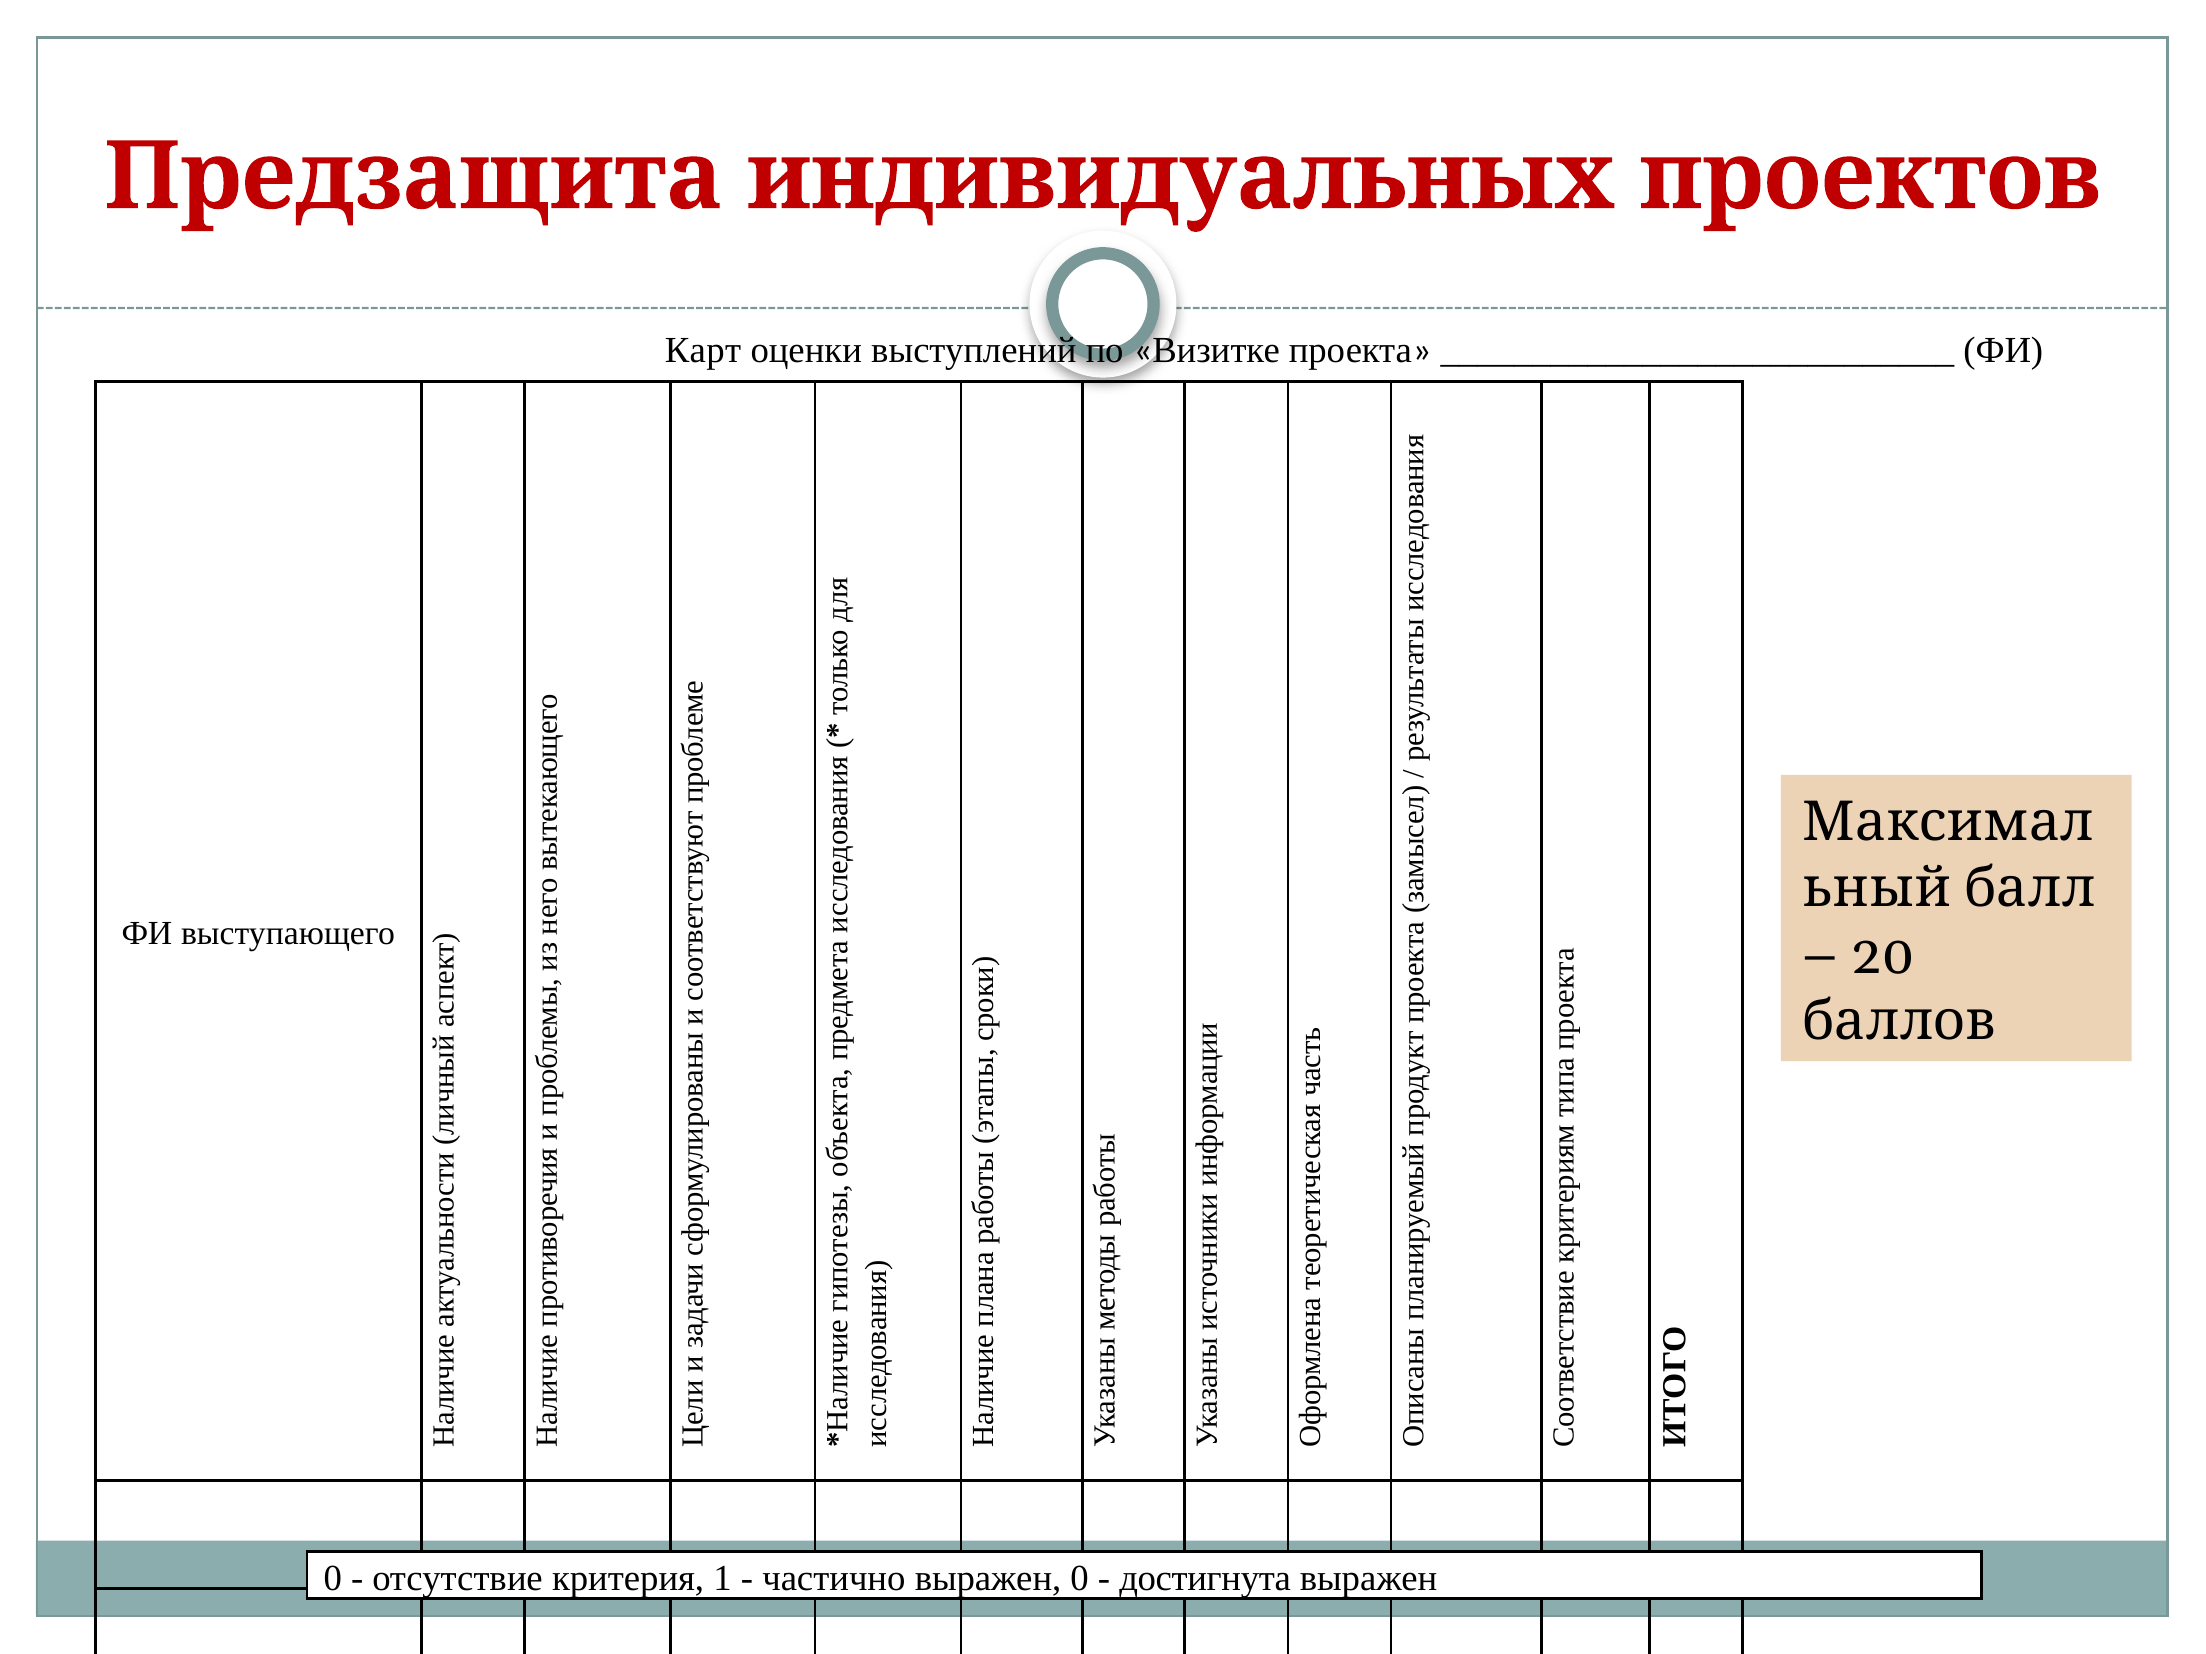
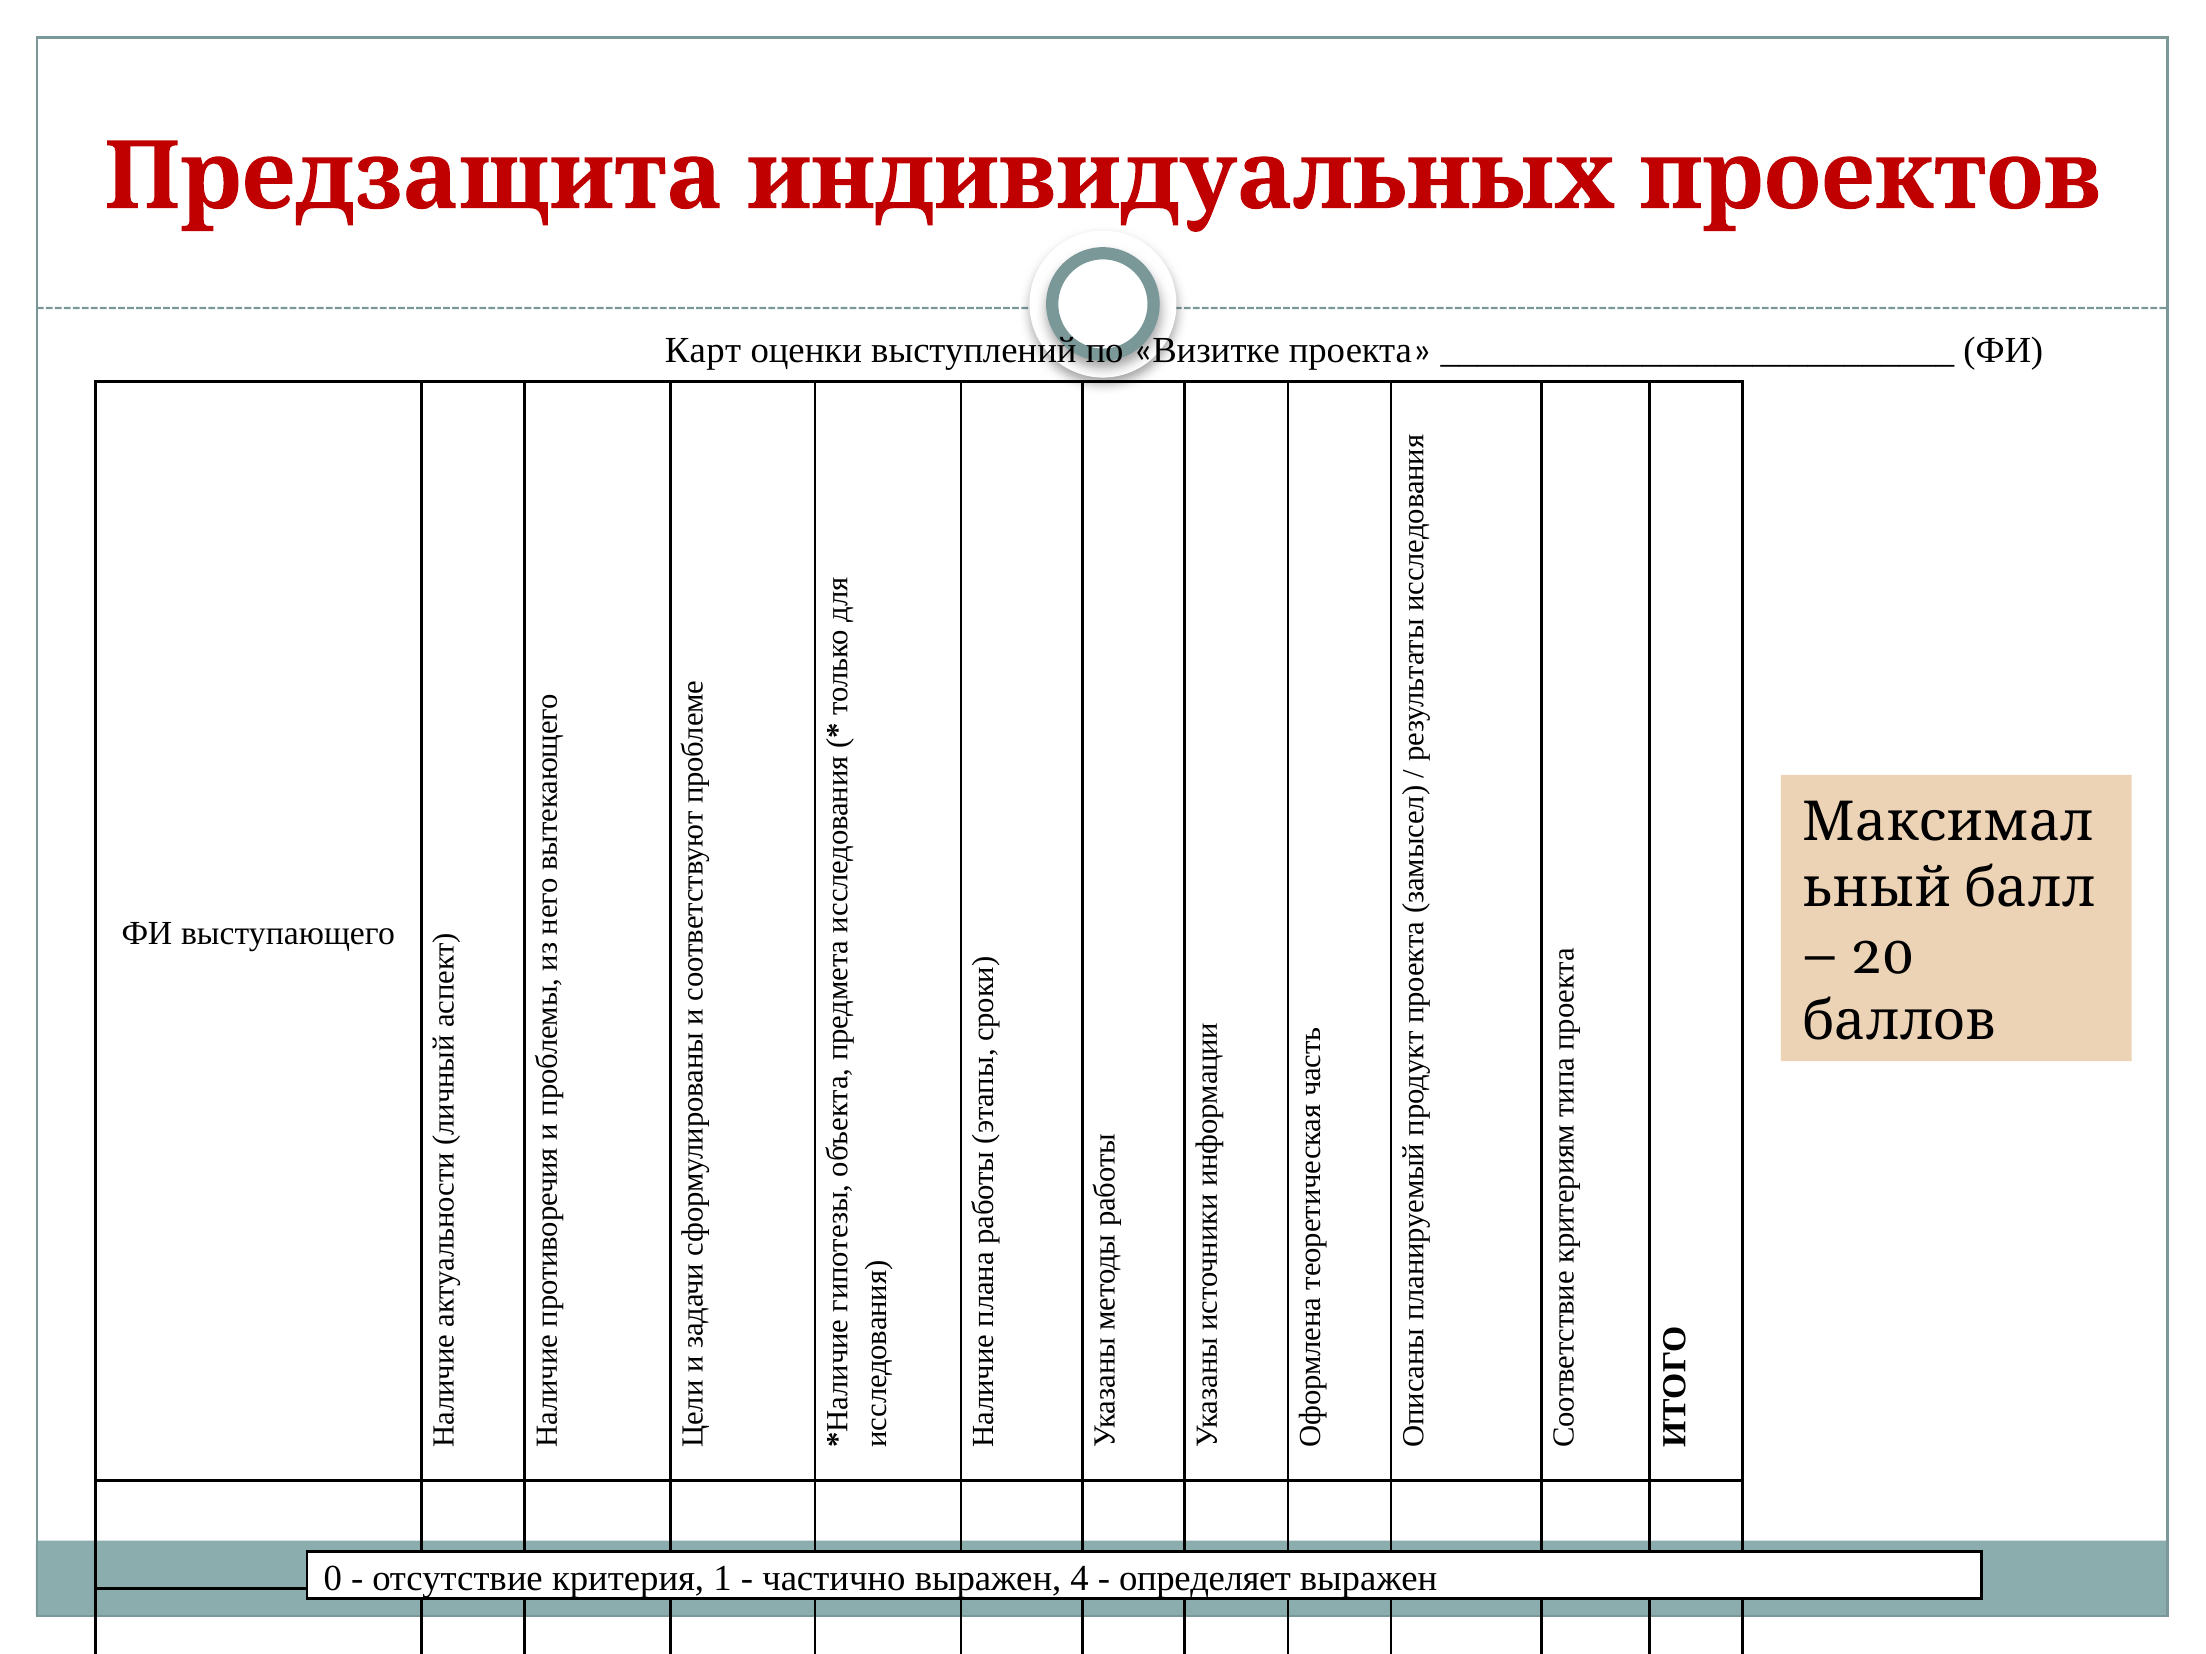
выражен 0: 0 -> 4 (1080, 1579)
достигнута: достигнута -> определяет (1205, 1579)
